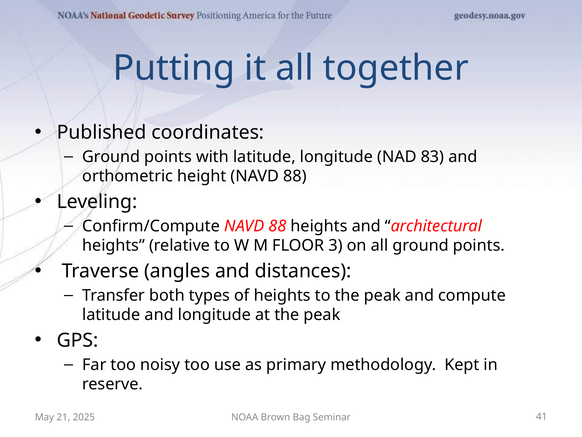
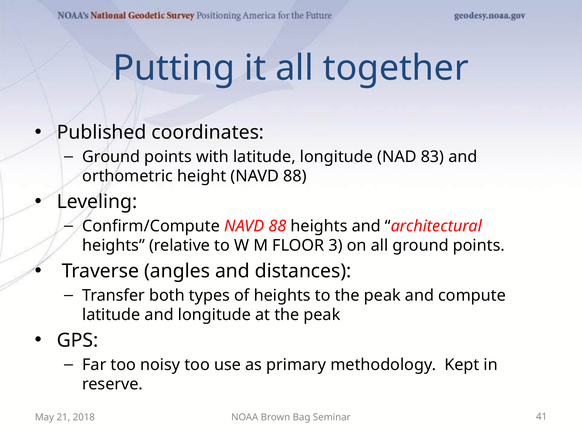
2025: 2025 -> 2018 (84, 417)
